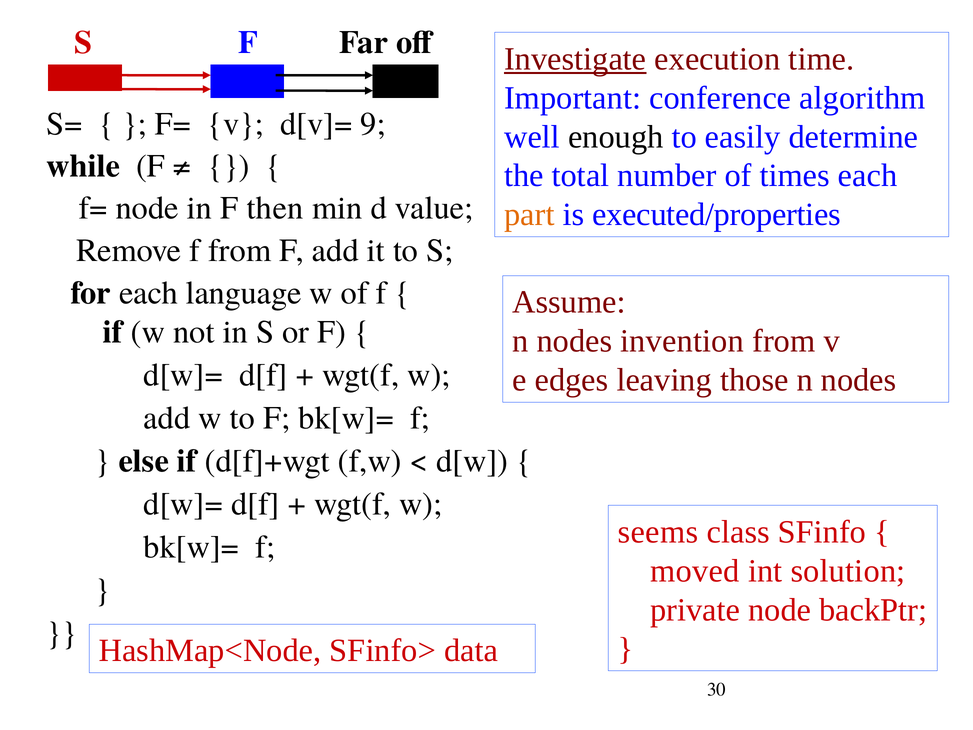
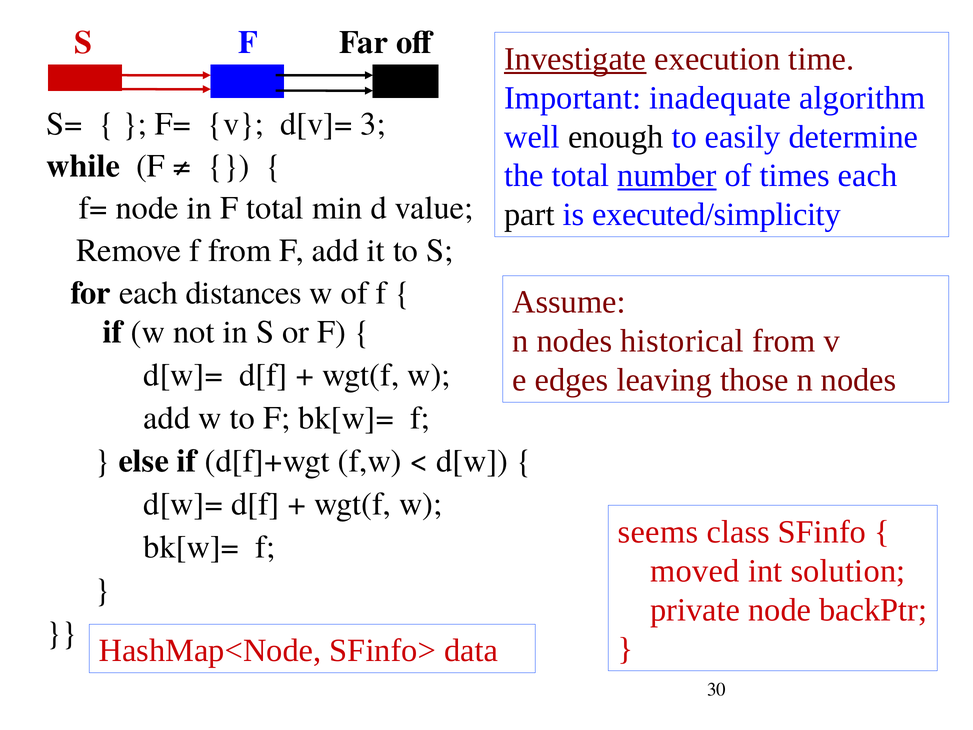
conference: conference -> inadequate (720, 98)
9: 9 -> 3 (373, 124)
number underline: none -> present (667, 176)
F then: then -> total (275, 208)
part colour: orange -> black (529, 215)
executed/properties: executed/properties -> executed/simplicity (717, 215)
language: language -> distances (244, 293)
invention: invention -> historical (682, 341)
